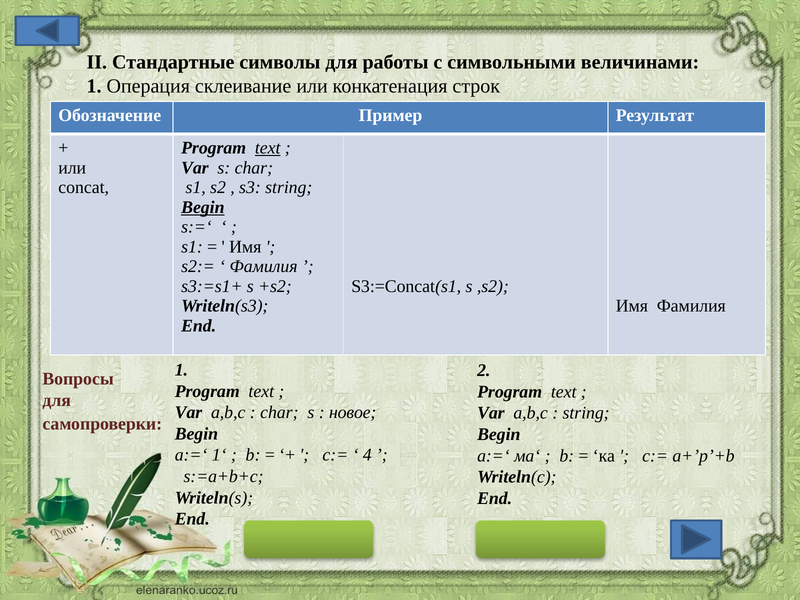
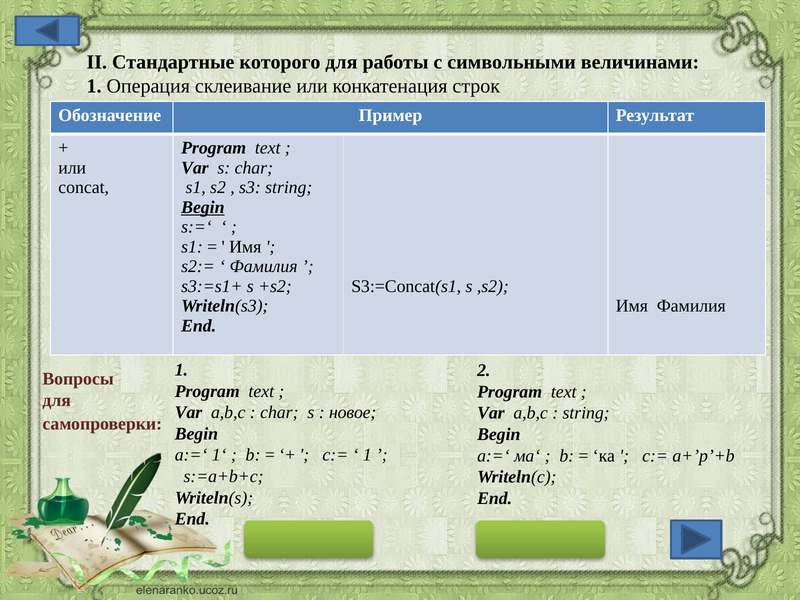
символы: символы -> которого (280, 62)
text underline: present -> none (268, 148)
4: 4 -> 1 (367, 455)
